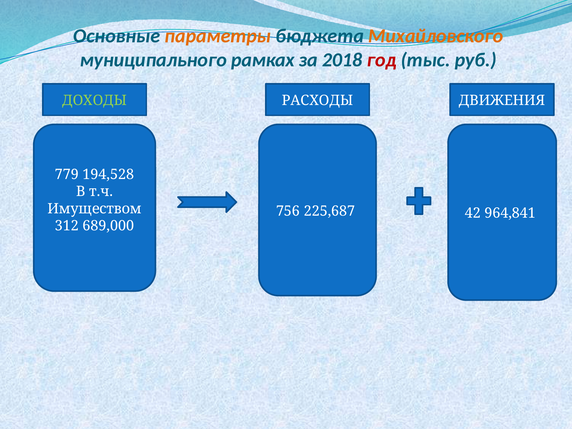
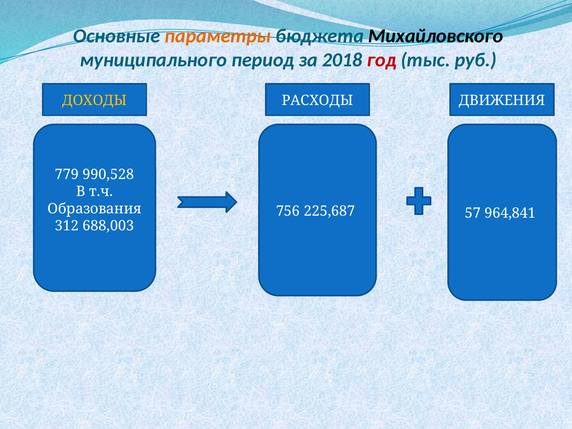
Михайловского colour: orange -> black (436, 36)
рамках: рамках -> период (263, 60)
ДОХОДЫ colour: light green -> yellow (95, 101)
194,528: 194,528 -> 990,528 (108, 174)
Имуществом: Имуществом -> Образования (95, 209)
42: 42 -> 57 (473, 213)
689,000: 689,000 -> 688,003 (108, 226)
